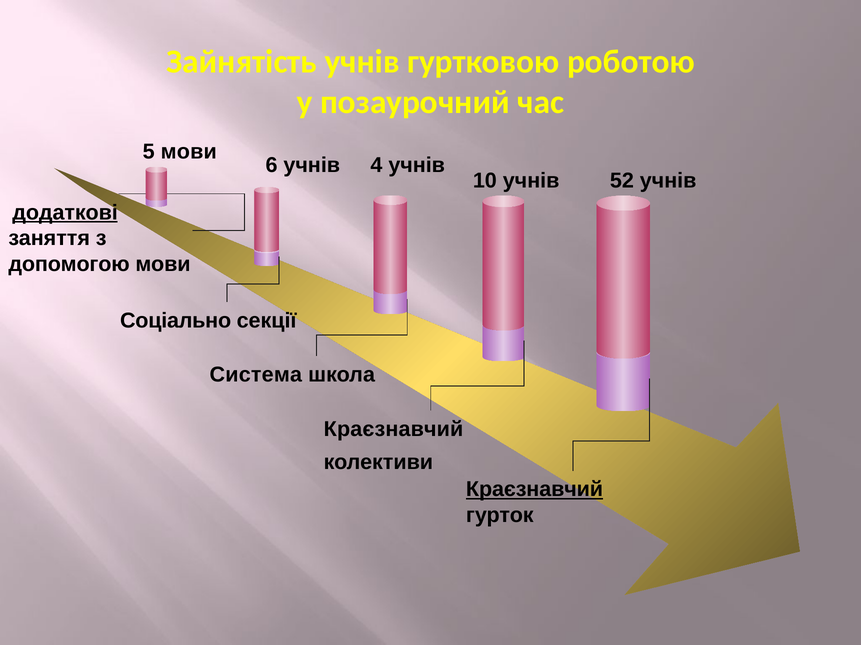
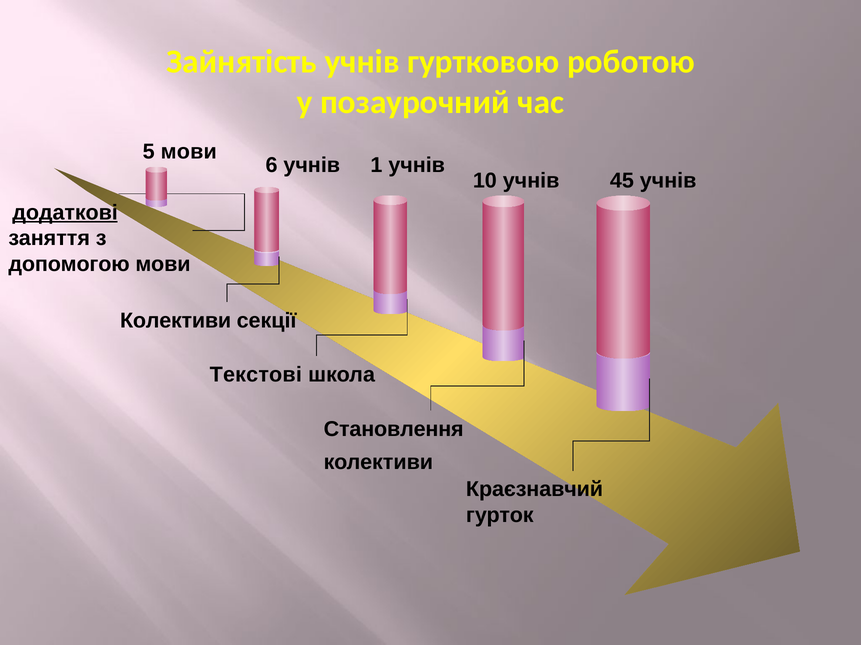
4: 4 -> 1 (376, 165)
52: 52 -> 45 (622, 181)
Соціально: Соціально -> Колективи (176, 321)
Система: Система -> Текстові (256, 375)
Краєзнавчий: Краєзнавчий -> Становлення (394, 430)
Краєзнавчий underline: present -> none (535, 490)
